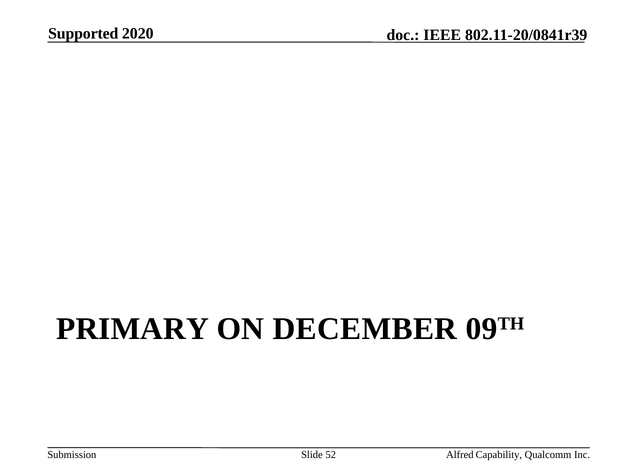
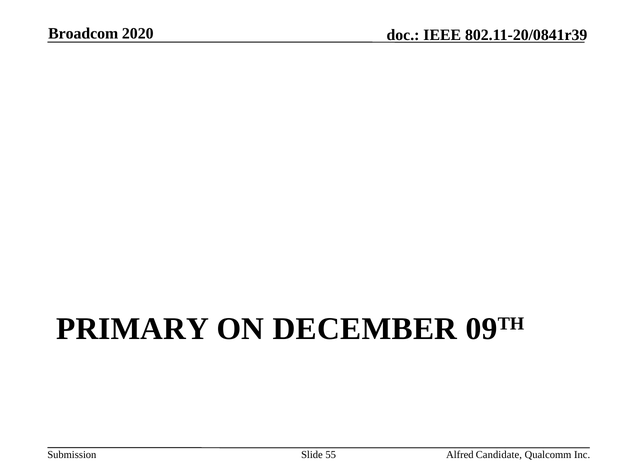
Supported: Supported -> Broadcom (83, 34)
52: 52 -> 55 (331, 455)
Capability: Capability -> Candidate (499, 455)
